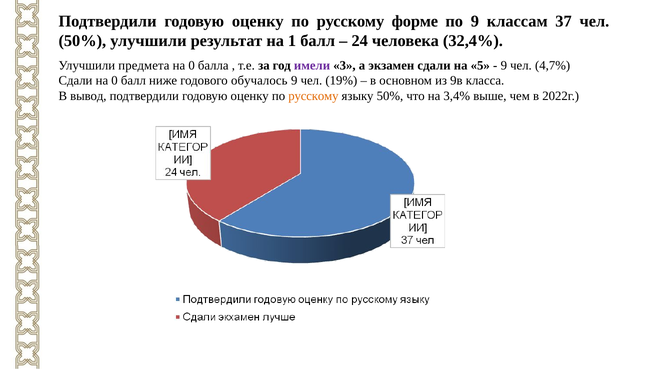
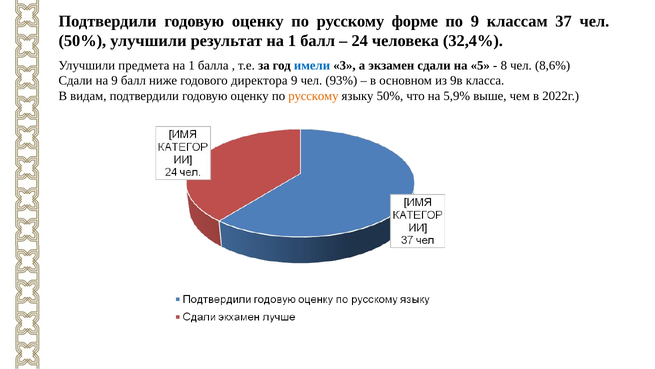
0: 0 -> 1 (192, 65)
имели colour: purple -> blue (312, 65)
9: 9 -> 8 (504, 65)
4,7%: 4,7% -> 8,6% (553, 65)
Сдали на 0: 0 -> 9 (115, 81)
обучалось: обучалось -> директора (259, 81)
19%: 19% -> 93% (341, 81)
вывод: вывод -> видам (88, 96)
3,4%: 3,4% -> 5,9% (457, 96)
